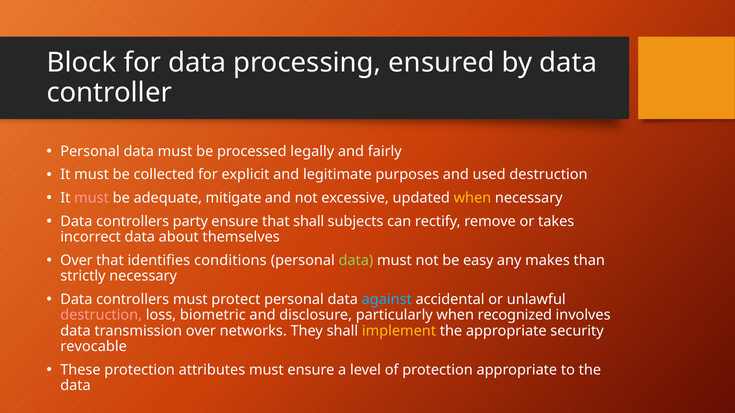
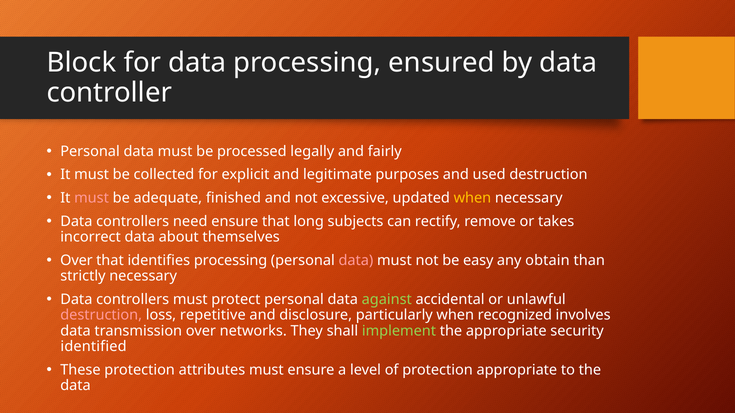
mitigate: mitigate -> finished (233, 198)
party: party -> need (190, 222)
that shall: shall -> long (309, 222)
identifies conditions: conditions -> processing (231, 261)
data colour: light green -> pink (356, 261)
makes: makes -> obtain (547, 261)
against colour: light blue -> light green (387, 300)
biometric: biometric -> repetitive (213, 315)
implement colour: yellow -> light green (399, 331)
revocable: revocable -> identified (94, 347)
